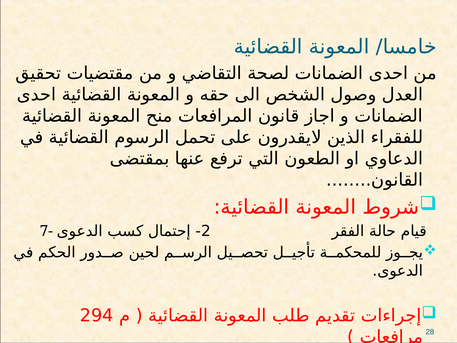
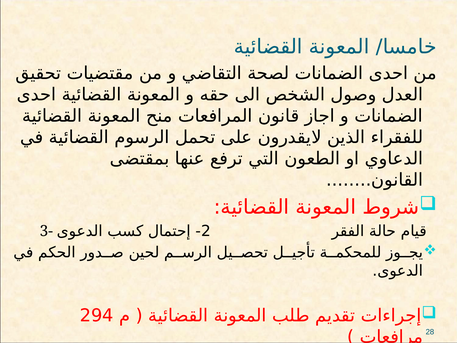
7-: 7- -> 3- (46, 231)
